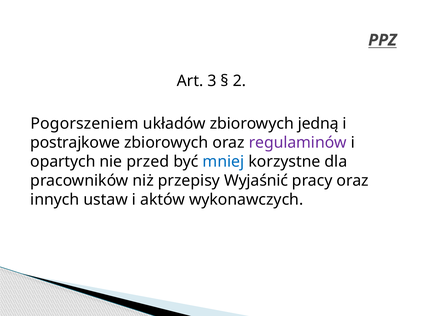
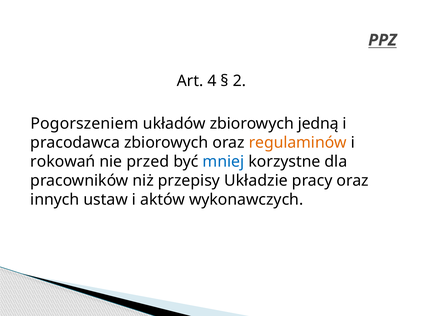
3: 3 -> 4 (212, 81)
postrajkowe: postrajkowe -> pracodawca (75, 143)
regulaminów colour: purple -> orange (298, 143)
opartych: opartych -> rokowań (63, 162)
Wyjaśnić: Wyjaśnić -> Układzie (256, 181)
